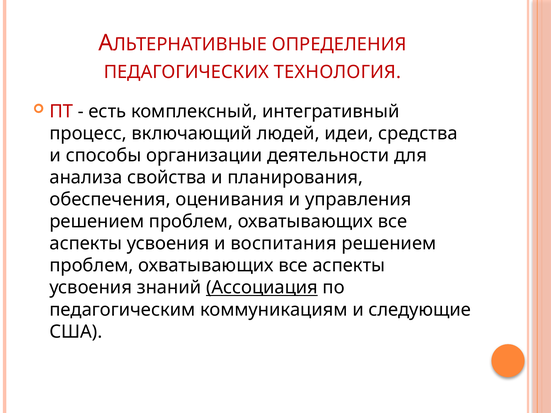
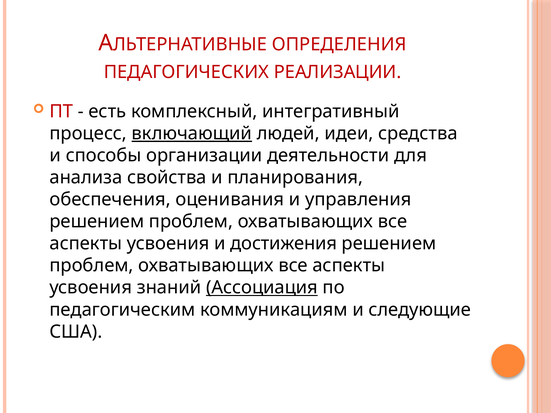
ТЕХНОЛОГИЯ: ТЕХНОЛОГИЯ -> РЕАЛИЗАЦИИ (338, 72)
включающий underline: none -> present (192, 133)
воспитания: воспитания -> достижения (284, 244)
